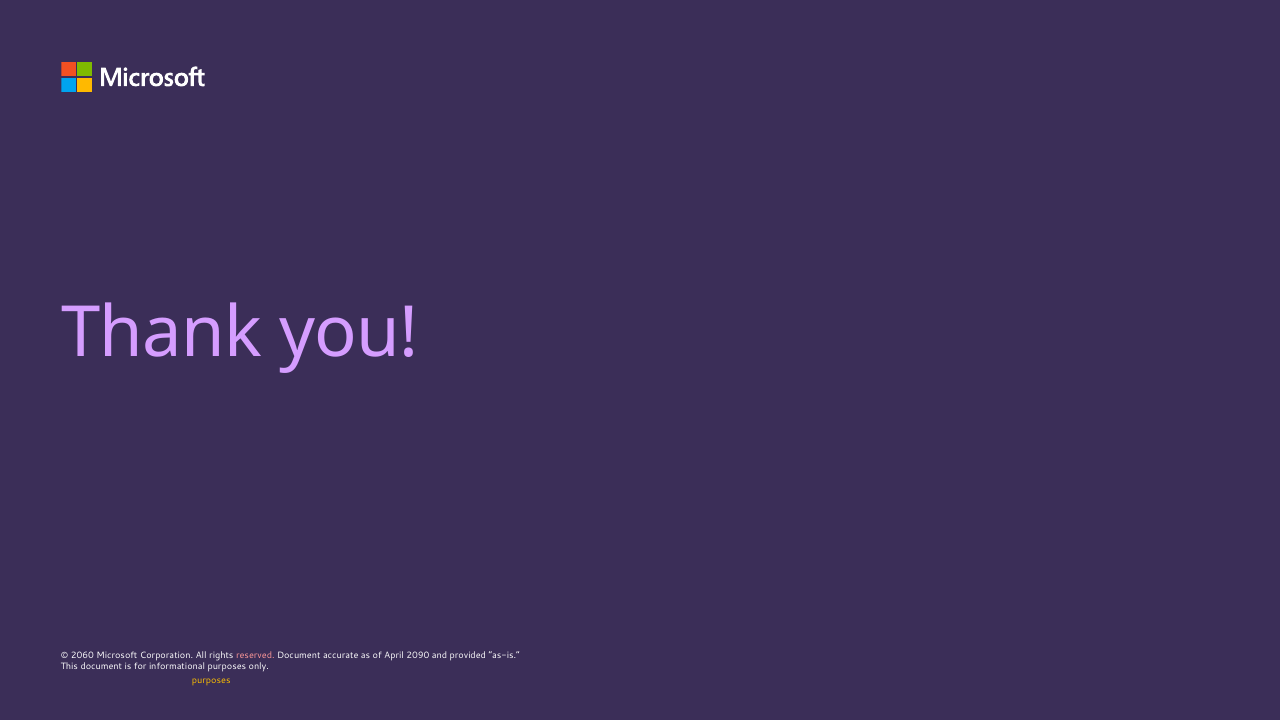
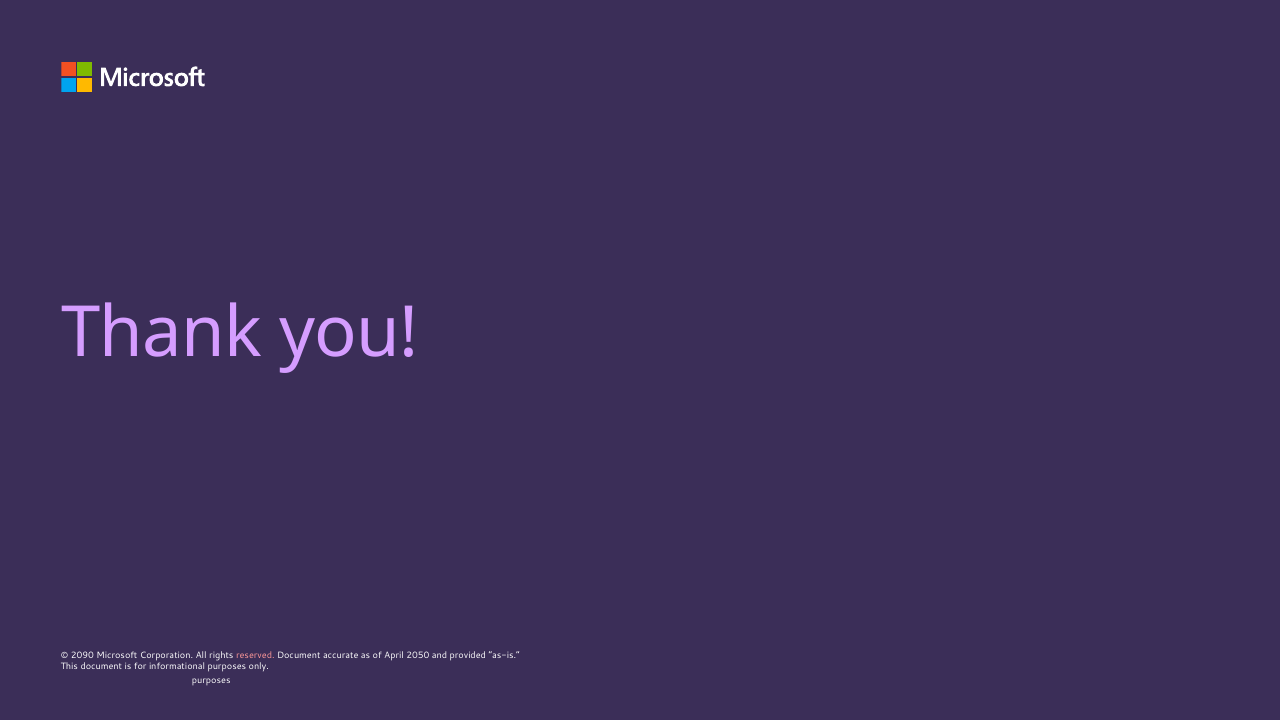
2060: 2060 -> 2090 (82, 656)
2090: 2090 -> 2050 (418, 656)
purposes colour: yellow -> white (211, 680)
